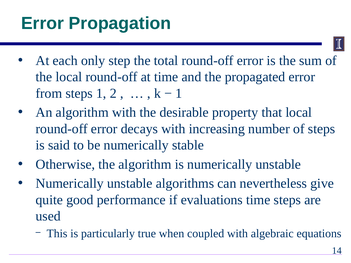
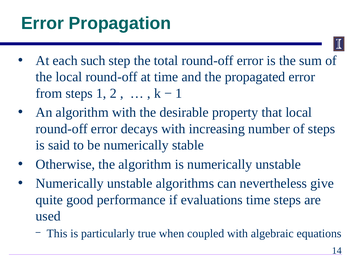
only: only -> such (93, 61)
